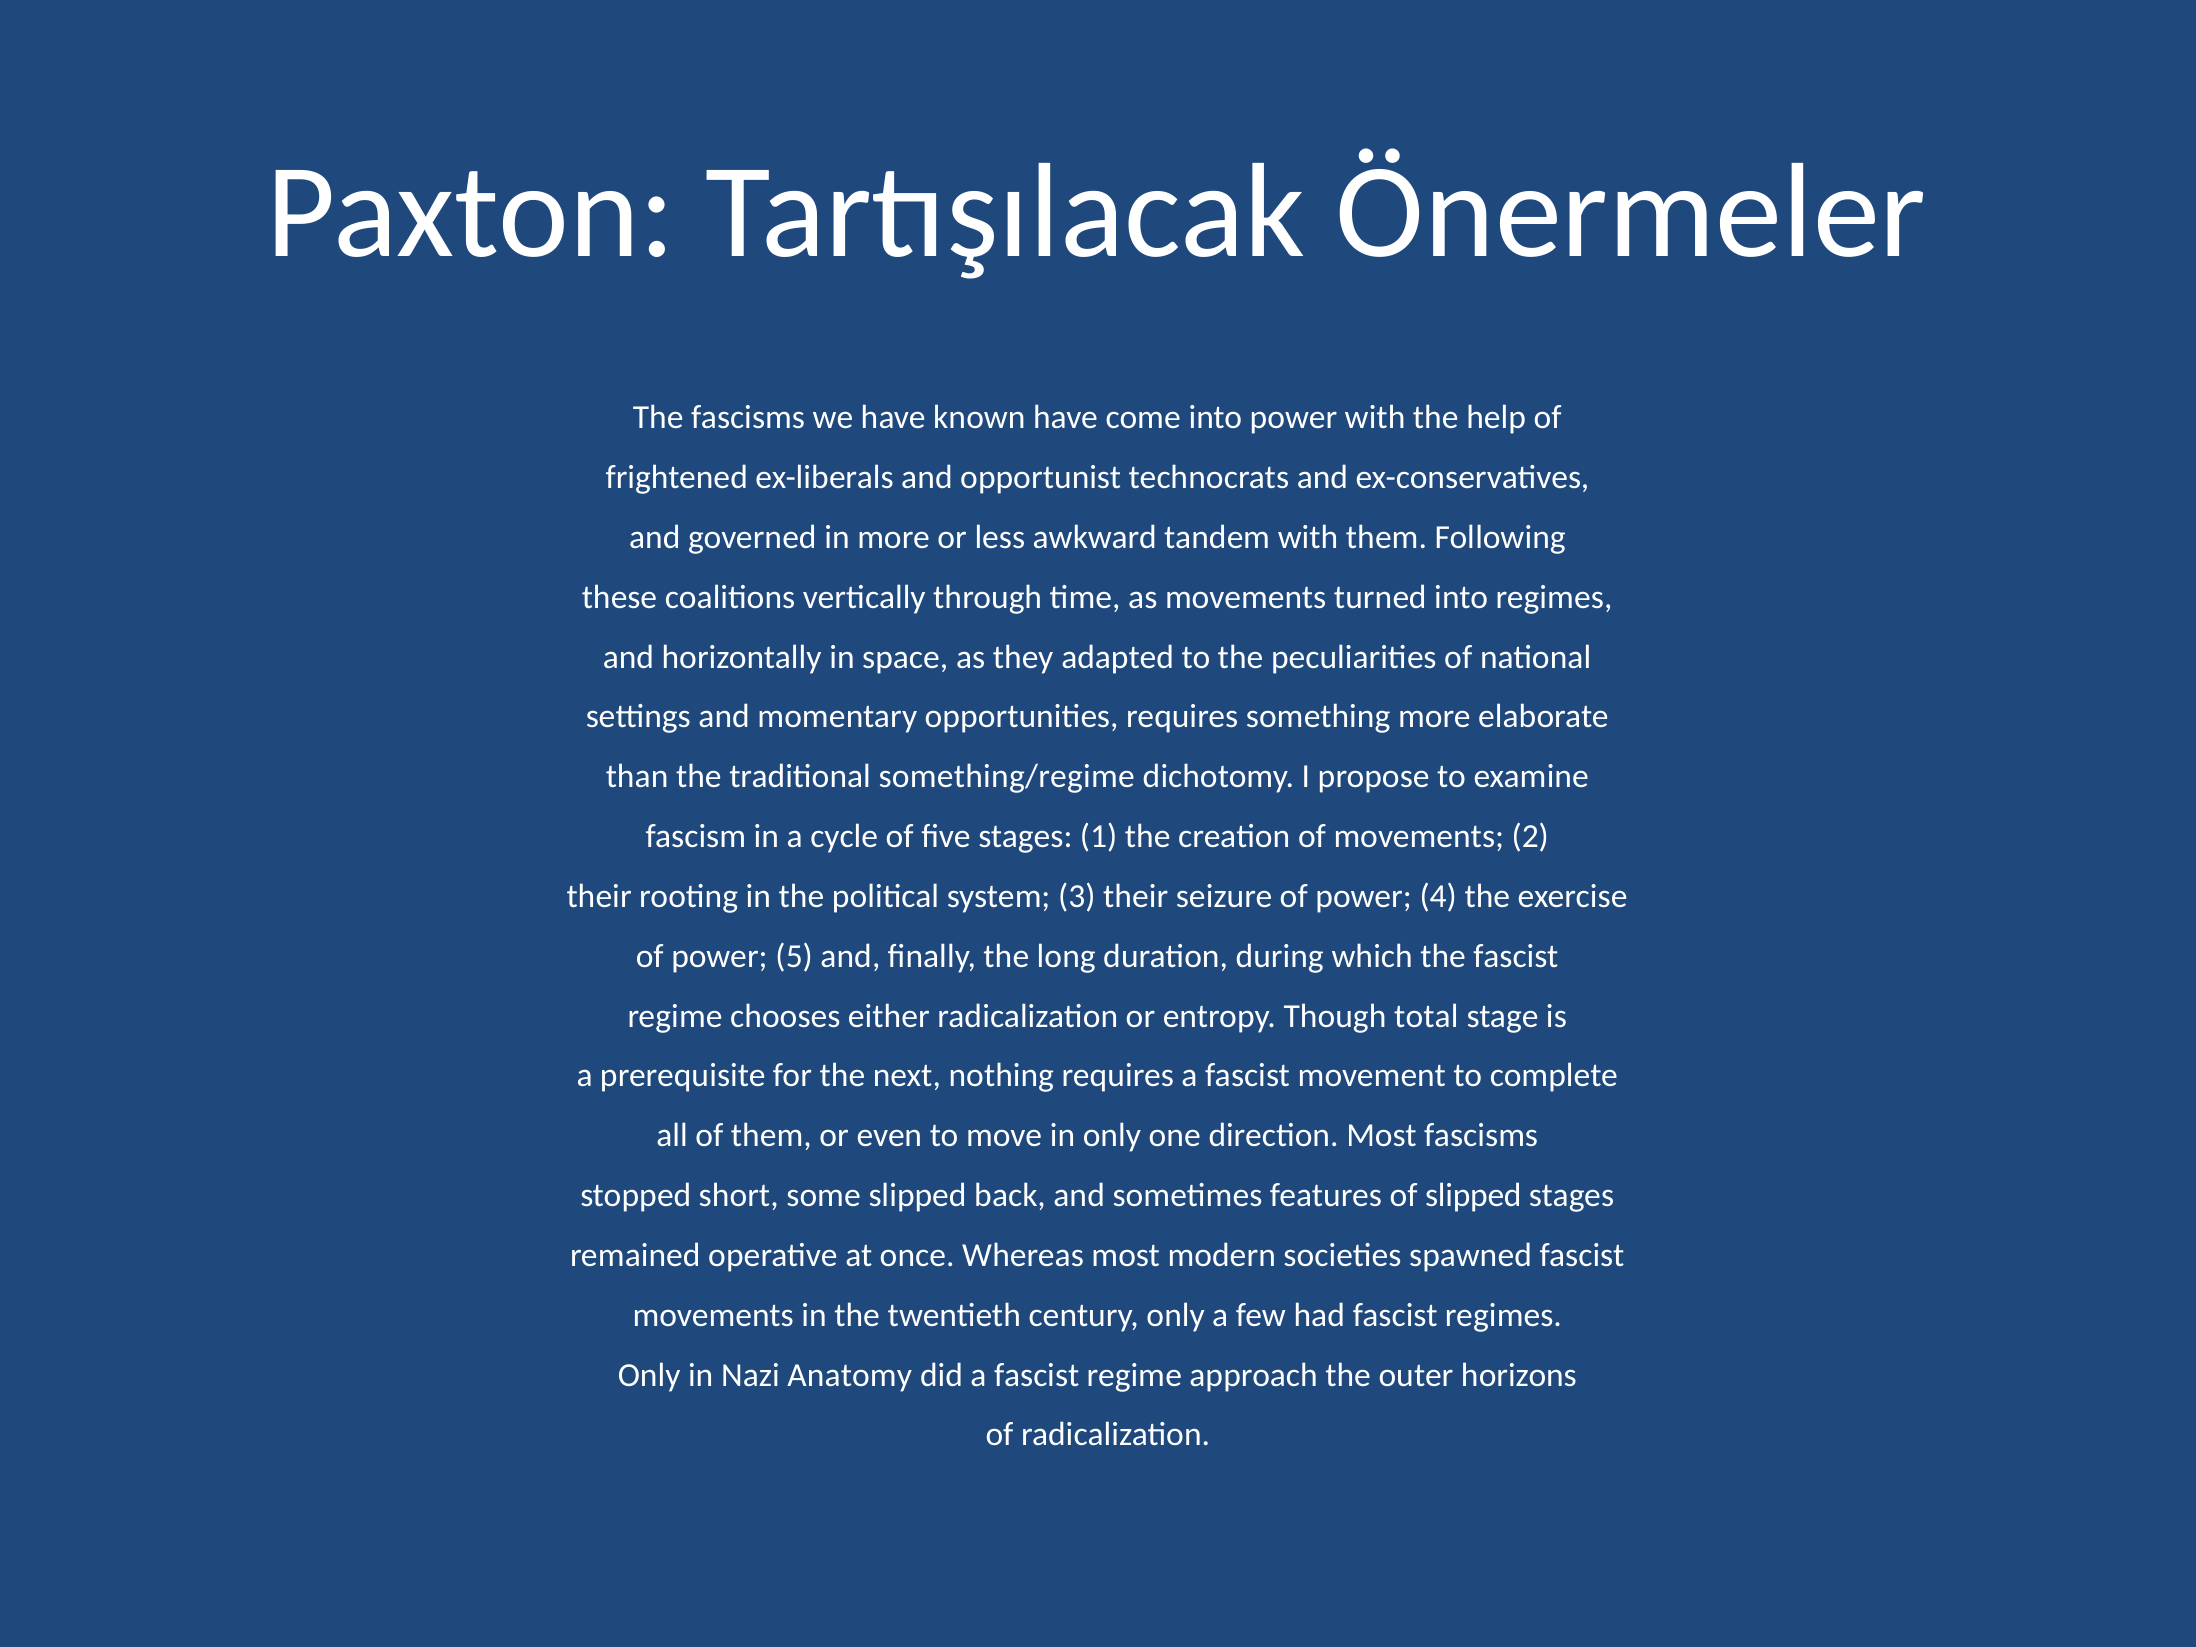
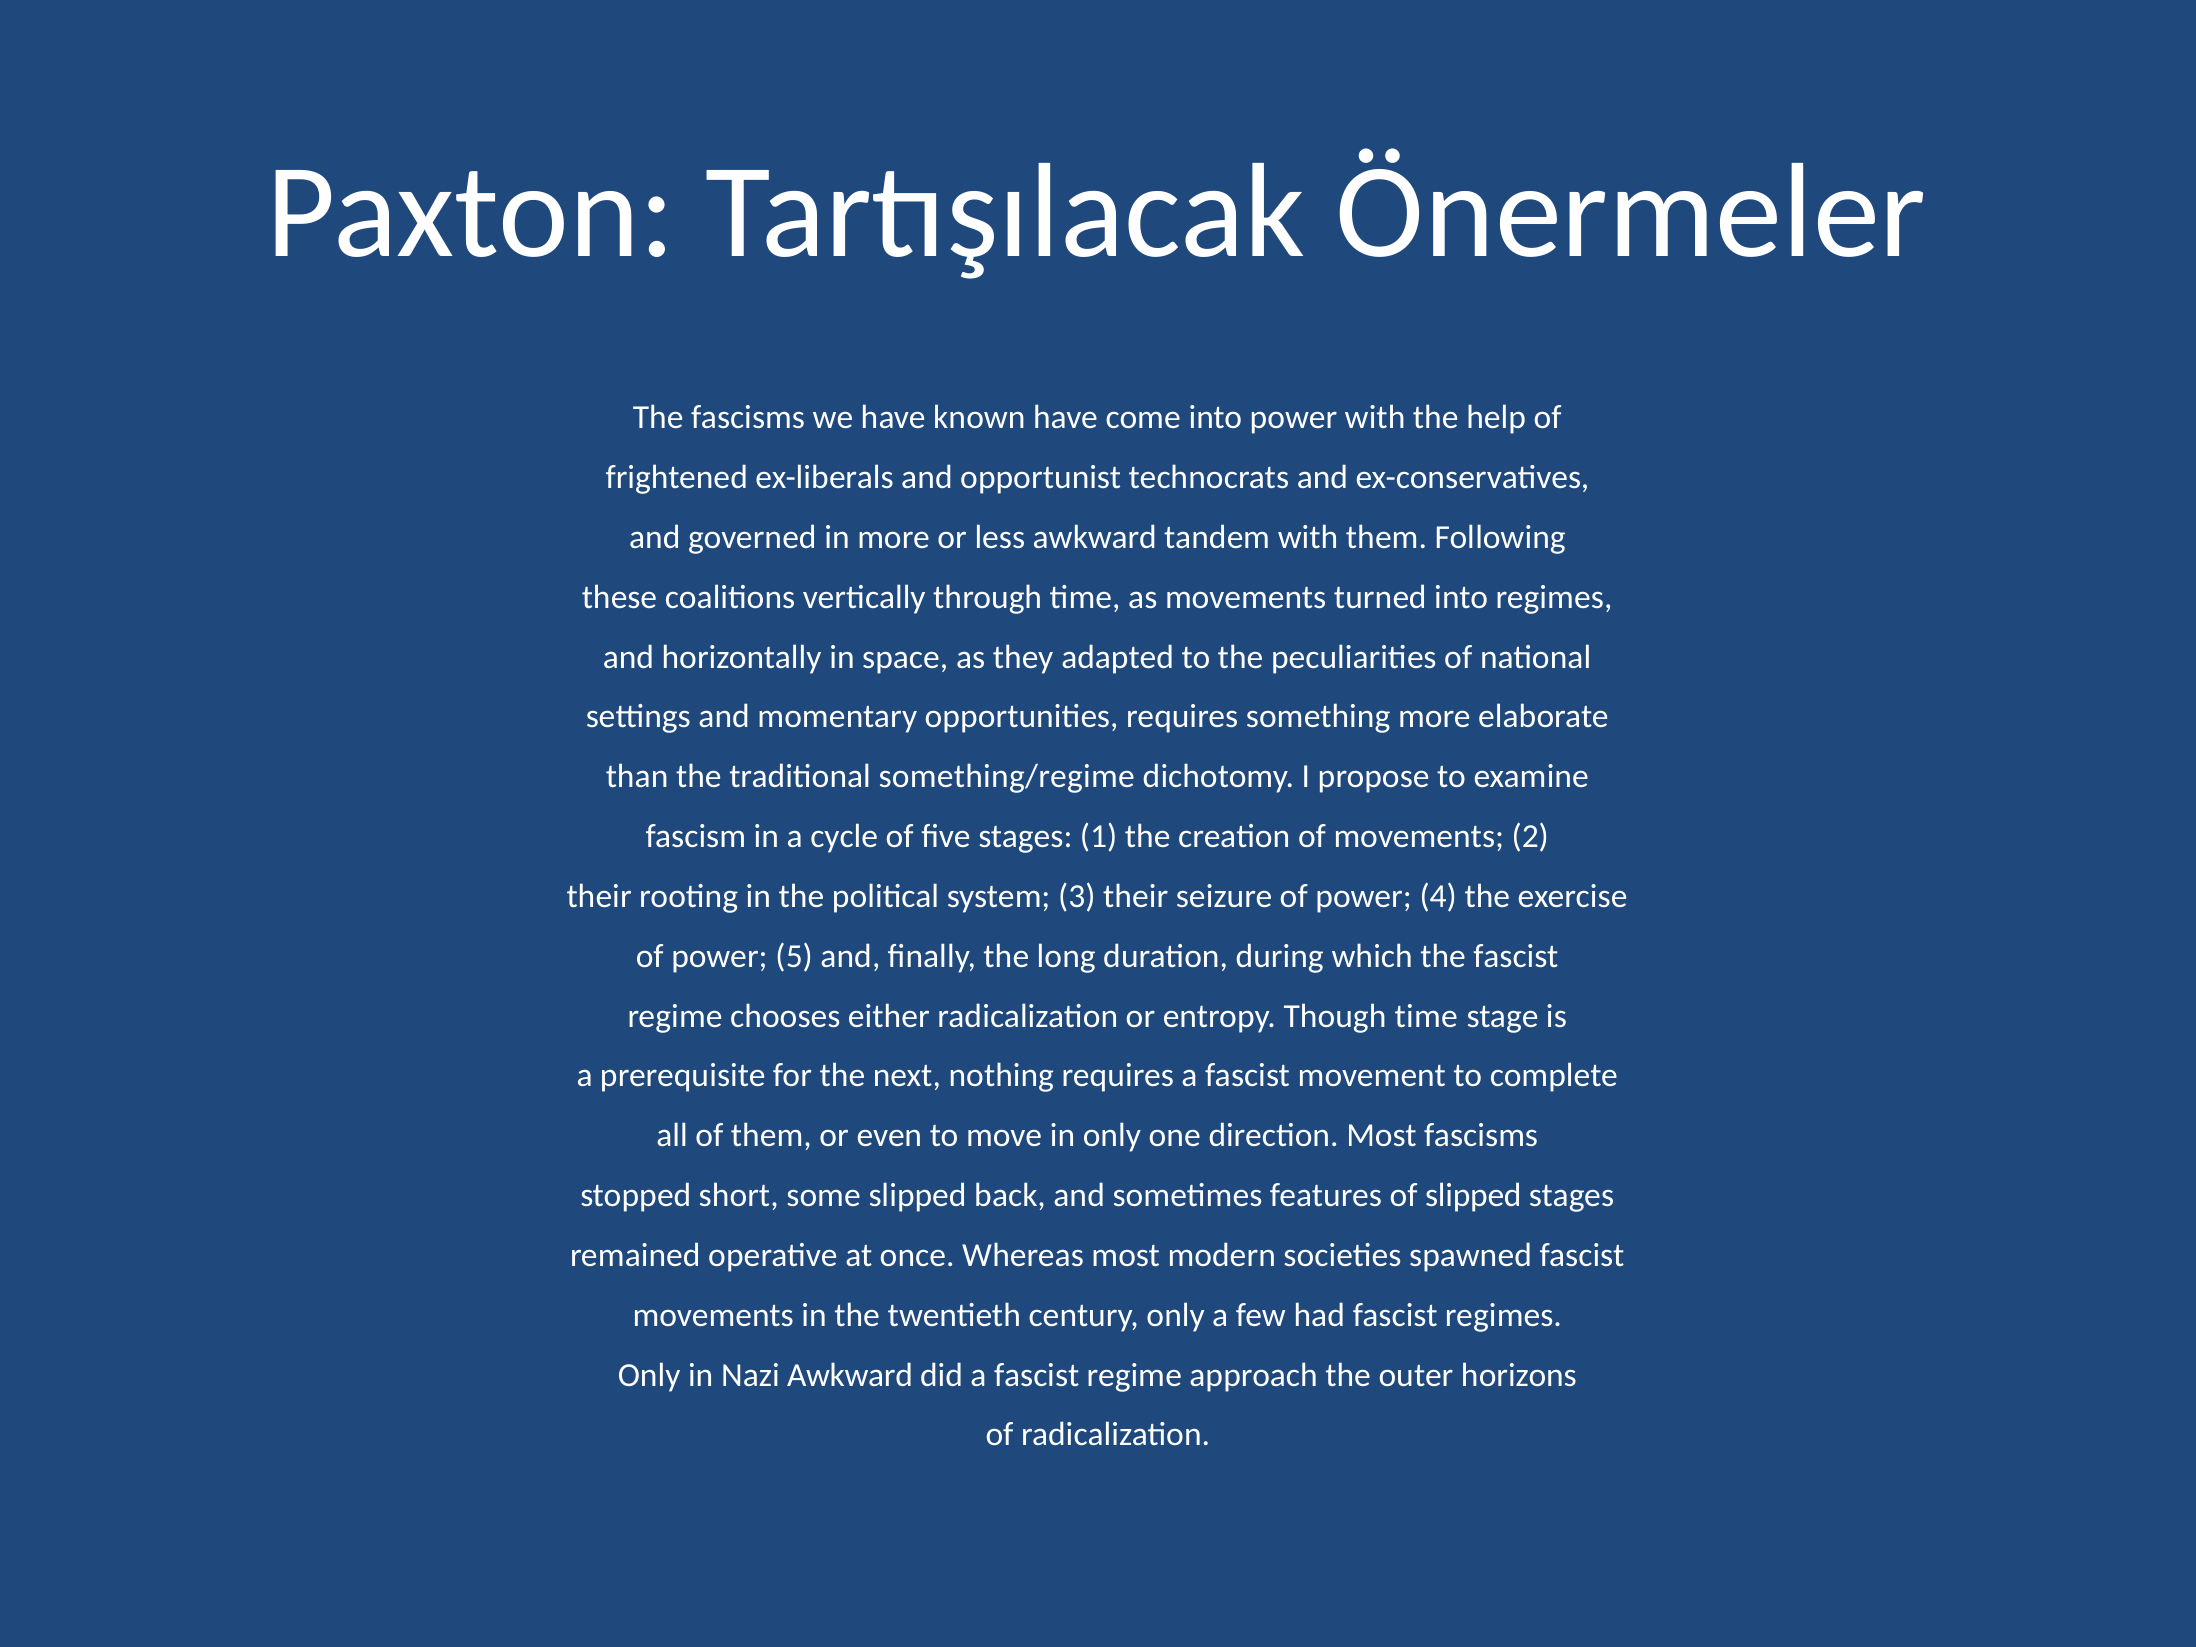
Though total: total -> time (1426, 1016)
Nazi Anatomy: Anatomy -> Awkward (850, 1375)
